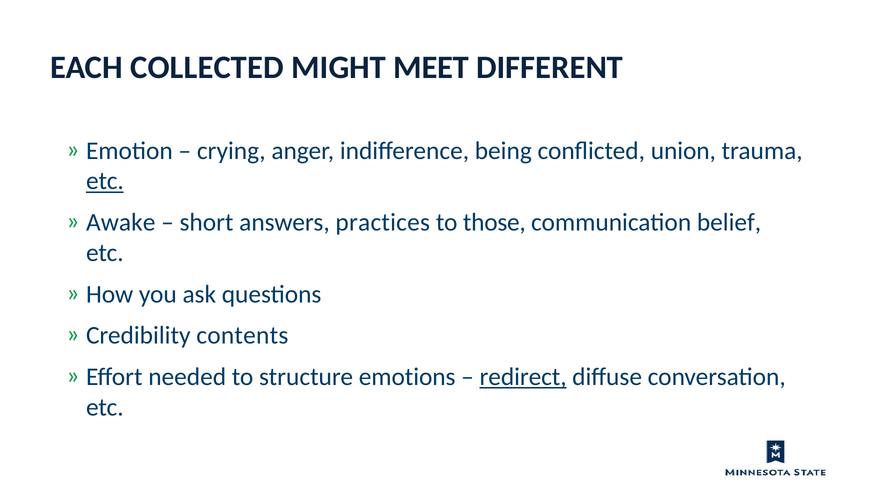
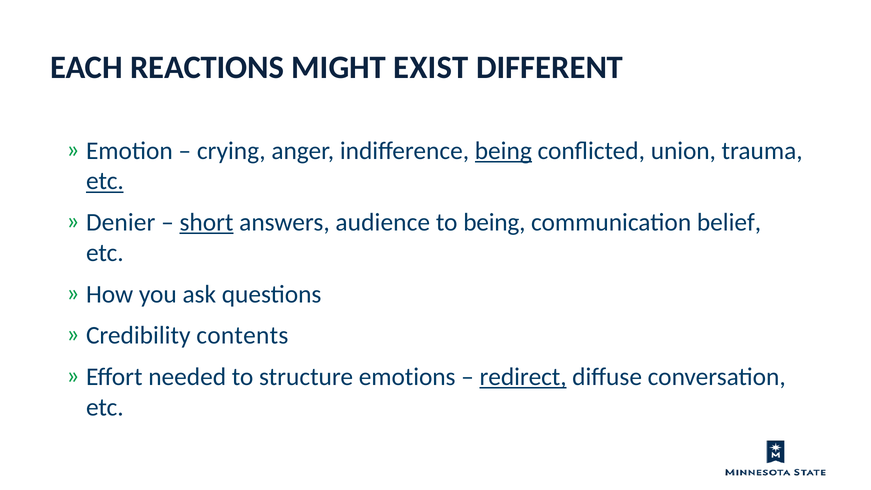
COLLECTED: COLLECTED -> REACTIONS (207, 68)
MEET: MEET -> EXIST (431, 68)
being underline: none -> present (503, 151)
Awake: Awake -> Denier (121, 222)
short underline: none -> present (207, 222)
practices: practices -> audience (383, 222)
to those: those -> being (494, 222)
